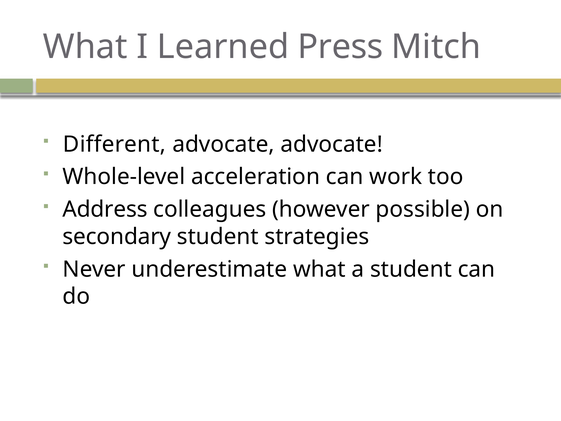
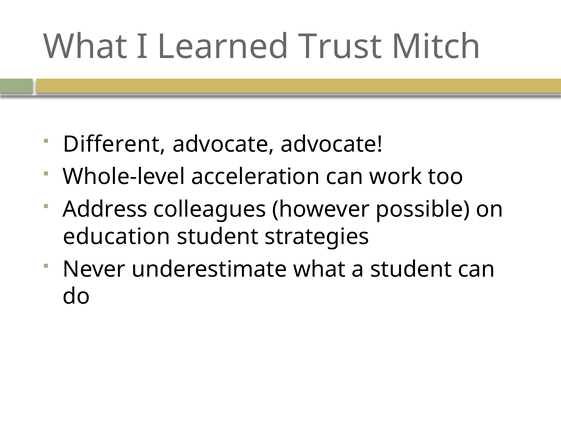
Press: Press -> Trust (340, 47)
secondary: secondary -> education (117, 236)
